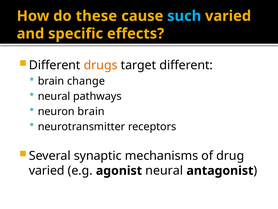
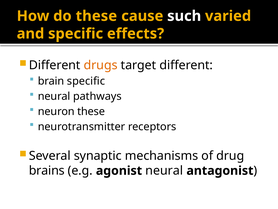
such colour: light blue -> white (184, 16)
brain change: change -> specific (86, 81)
neuron brain: brain -> these (91, 111)
varied: varied -> brains (47, 170)
